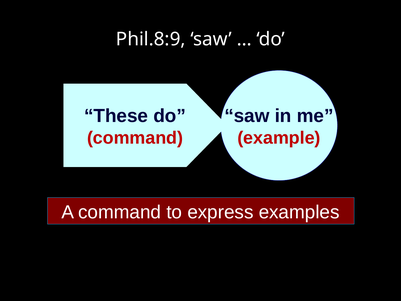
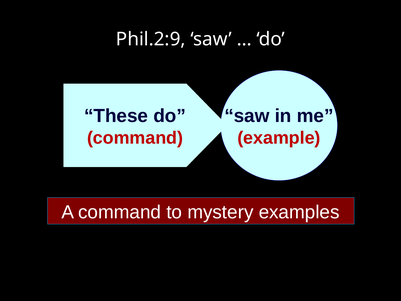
Phil.8:9: Phil.8:9 -> Phil.2:9 (151, 39)
express: express -> mystery (220, 212)
